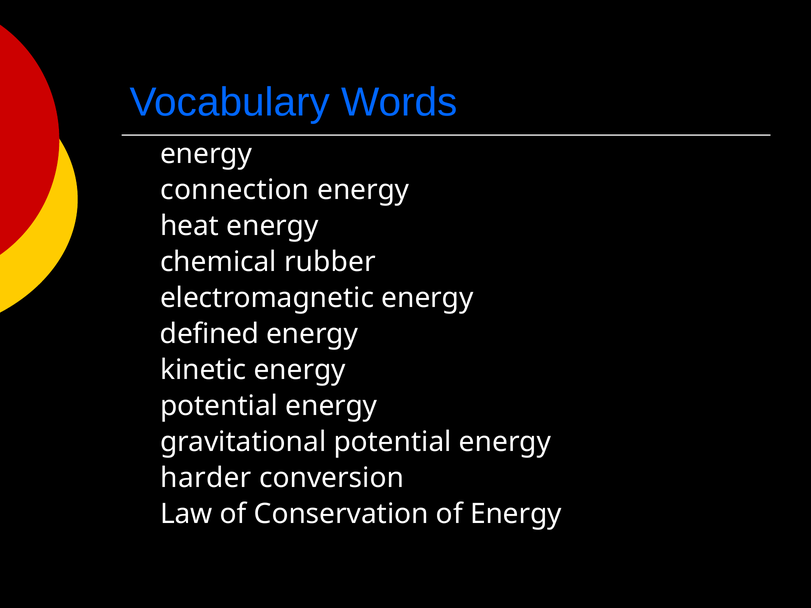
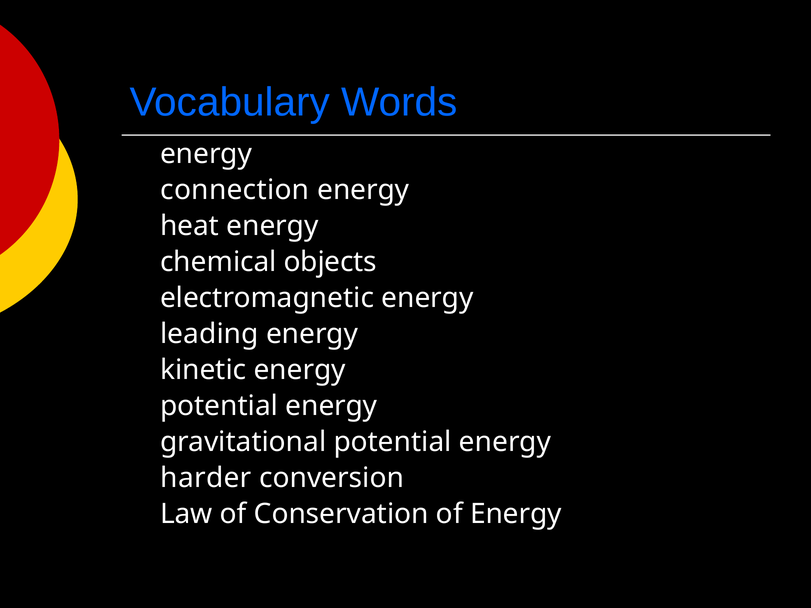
rubber: rubber -> objects (330, 262)
defined: defined -> leading (209, 334)
